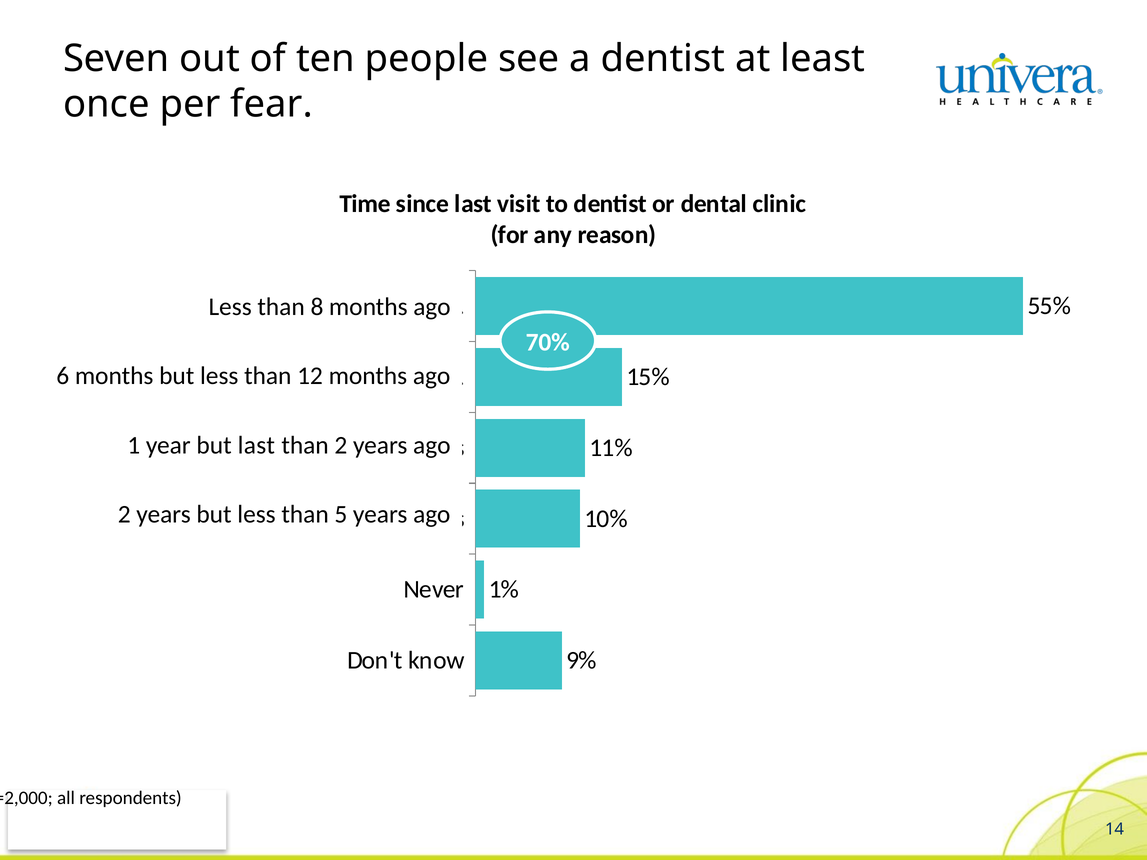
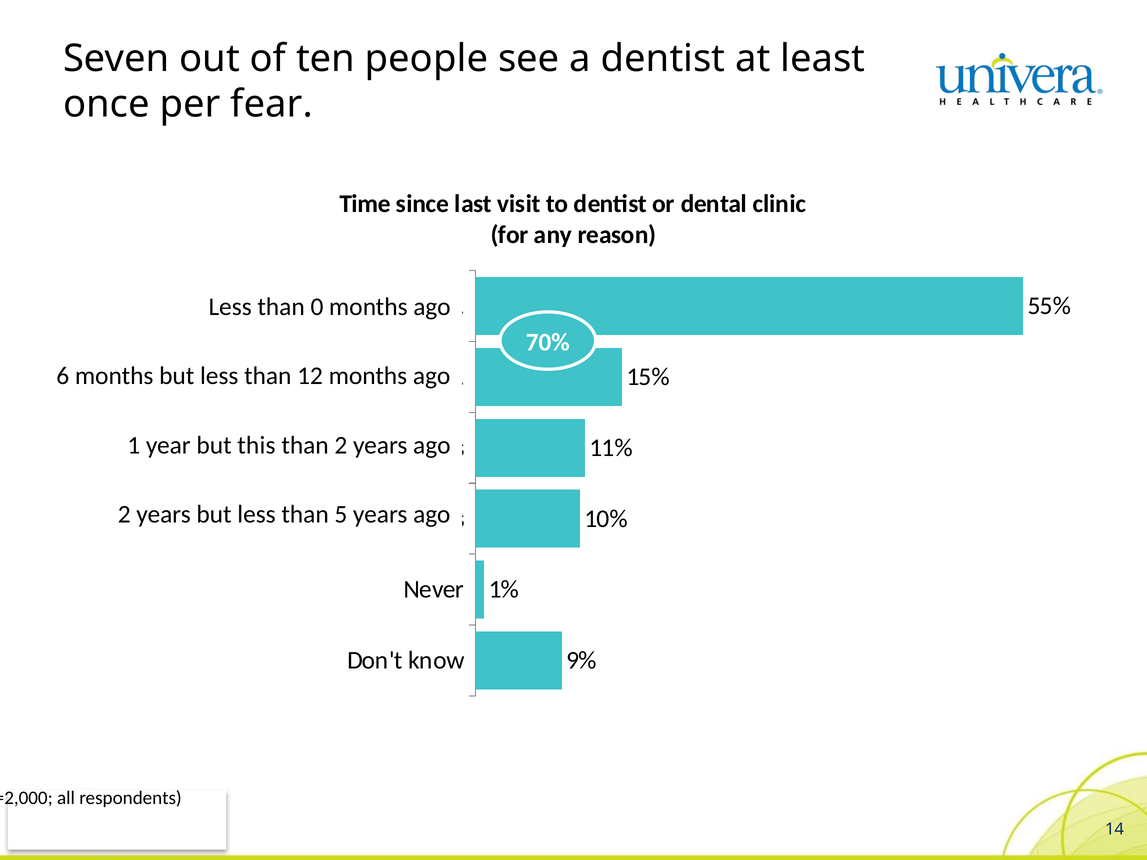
8: 8 -> 0 (317, 307)
but last: last -> this (256, 445)
